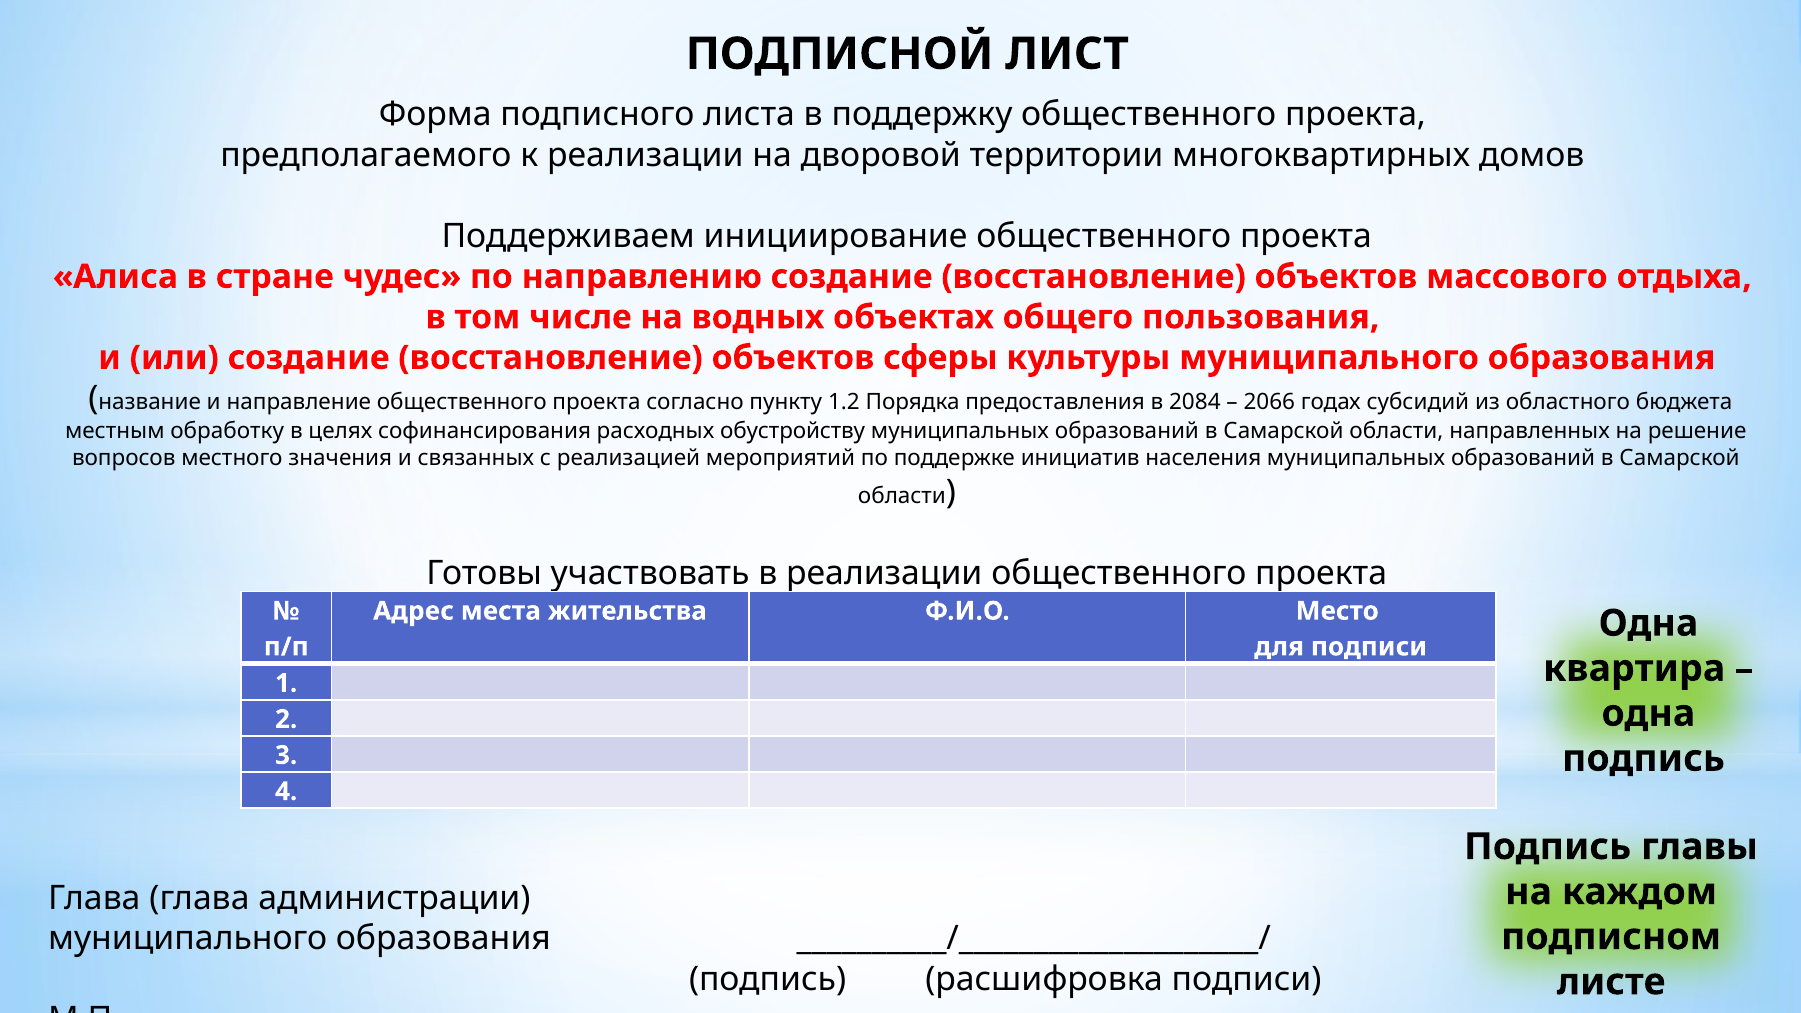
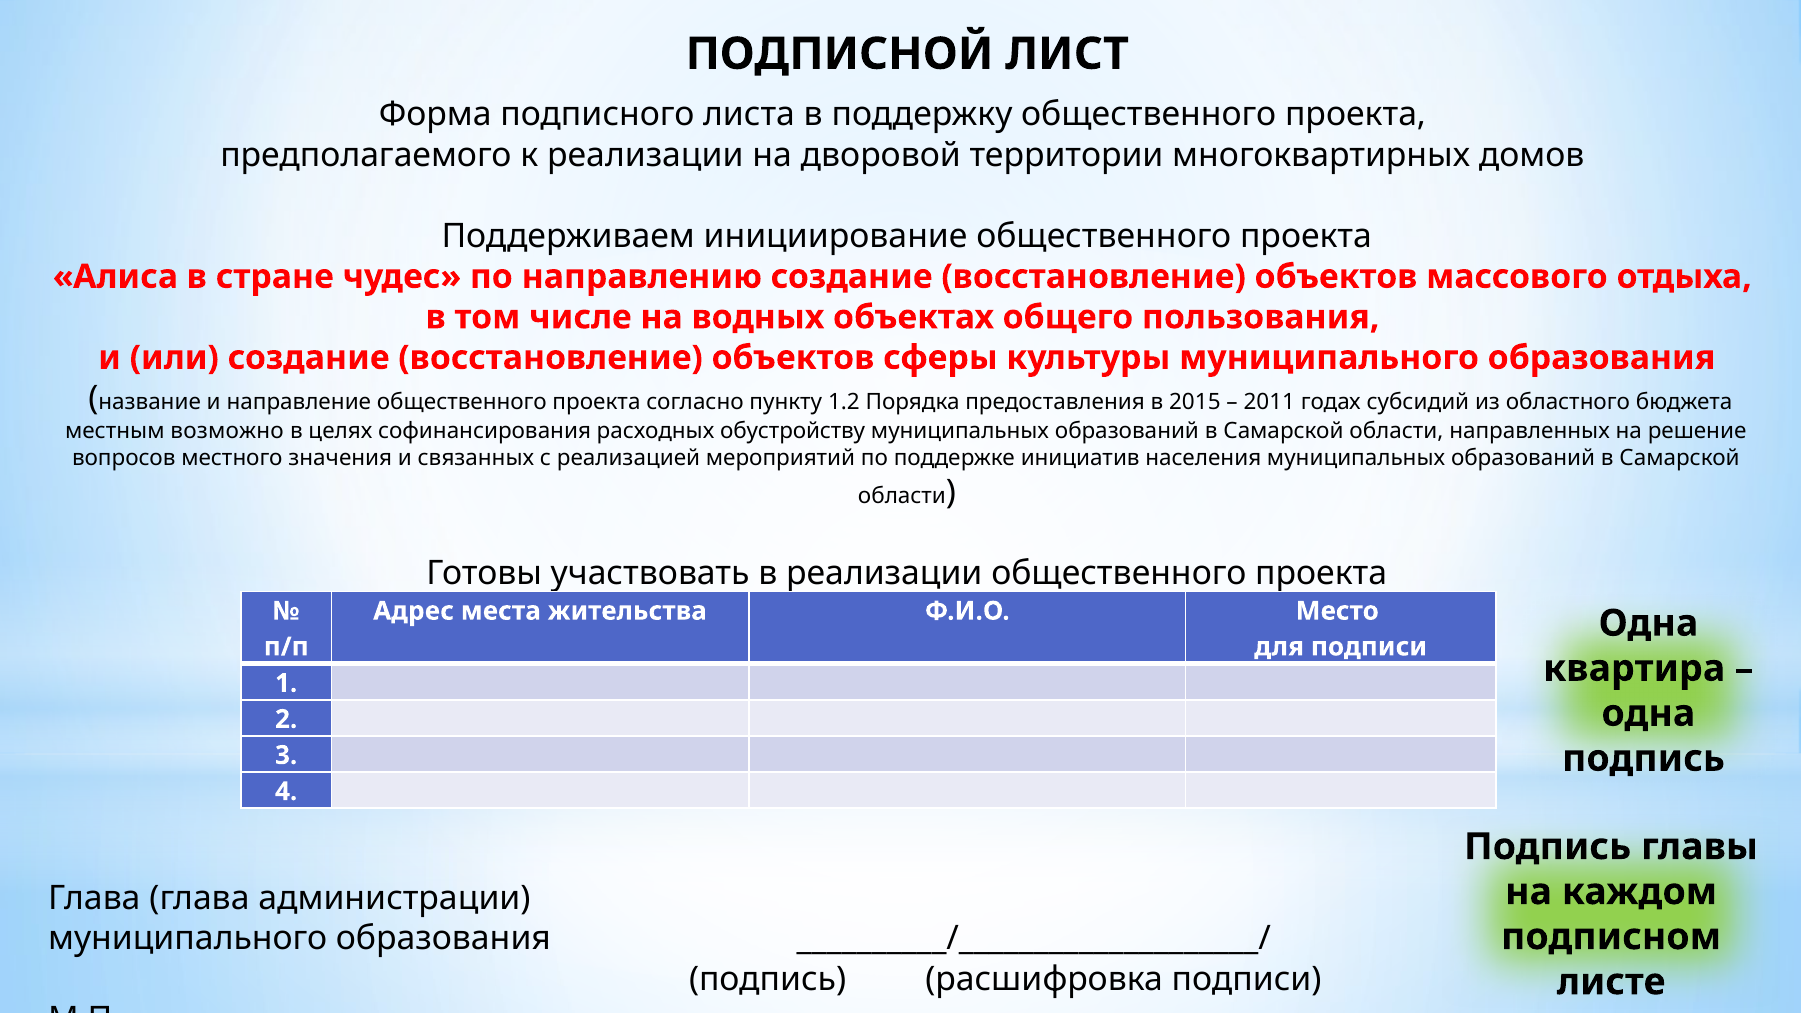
2084: 2084 -> 2015 (1195, 402)
2066: 2066 -> 2011 (1269, 402)
обработку: обработку -> возможно (227, 431)
